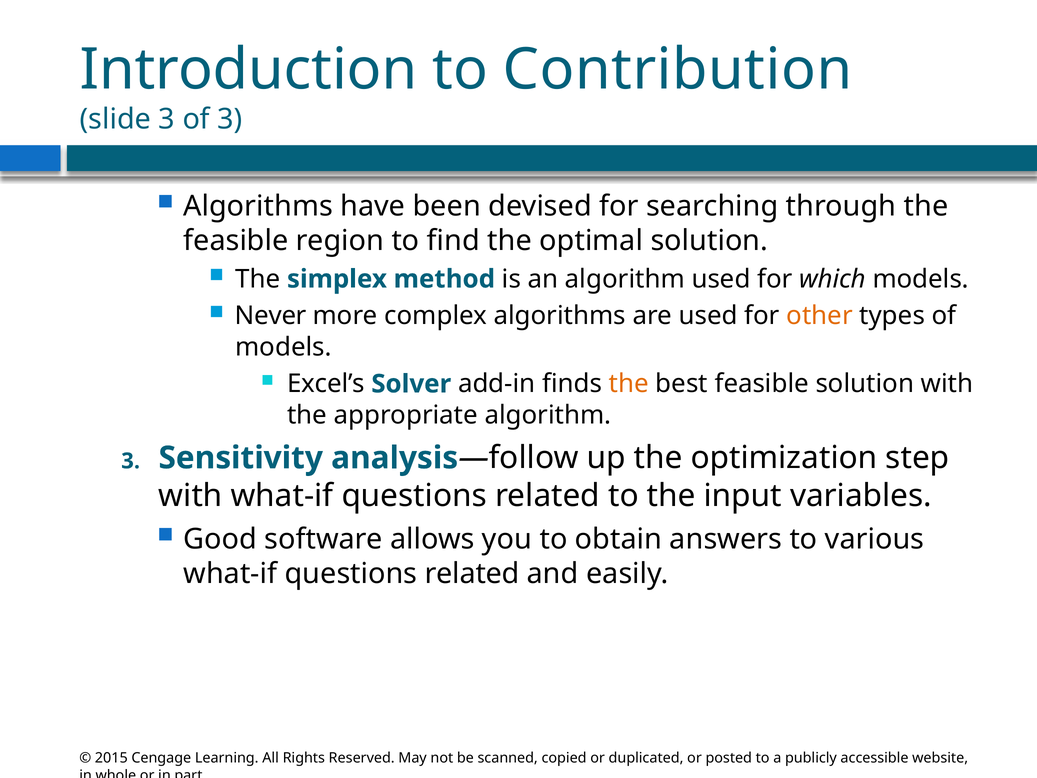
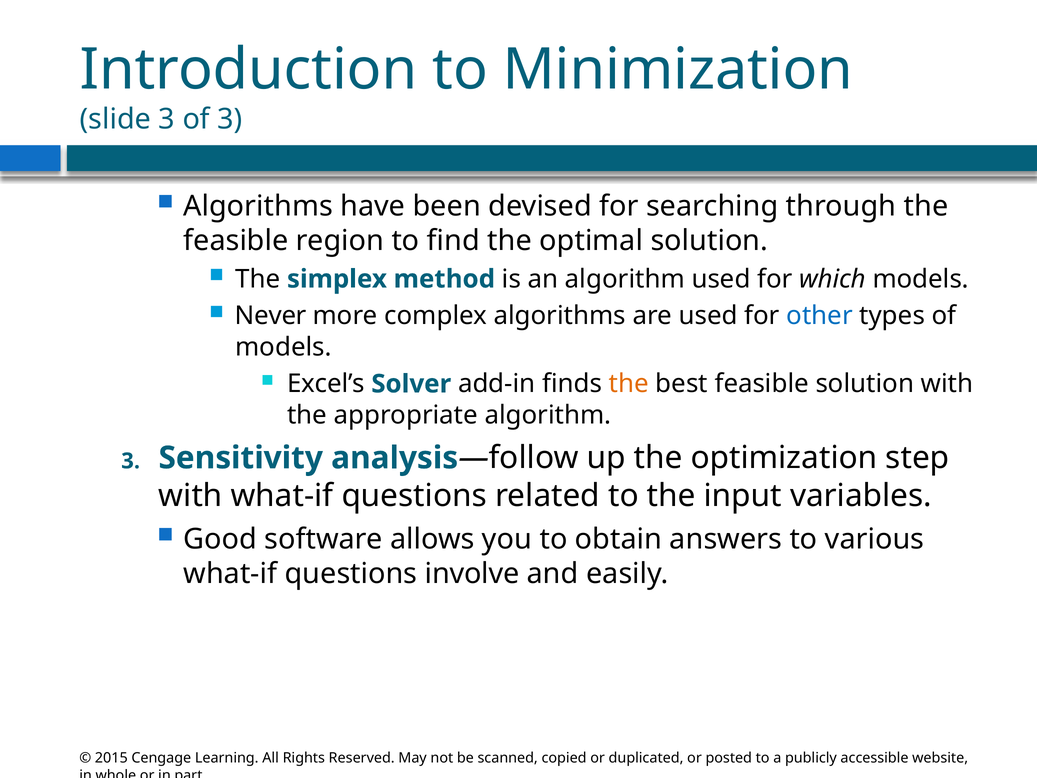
Contribution: Contribution -> Minimization (678, 70)
other colour: orange -> blue (820, 316)
related: related -> involve (472, 574)
